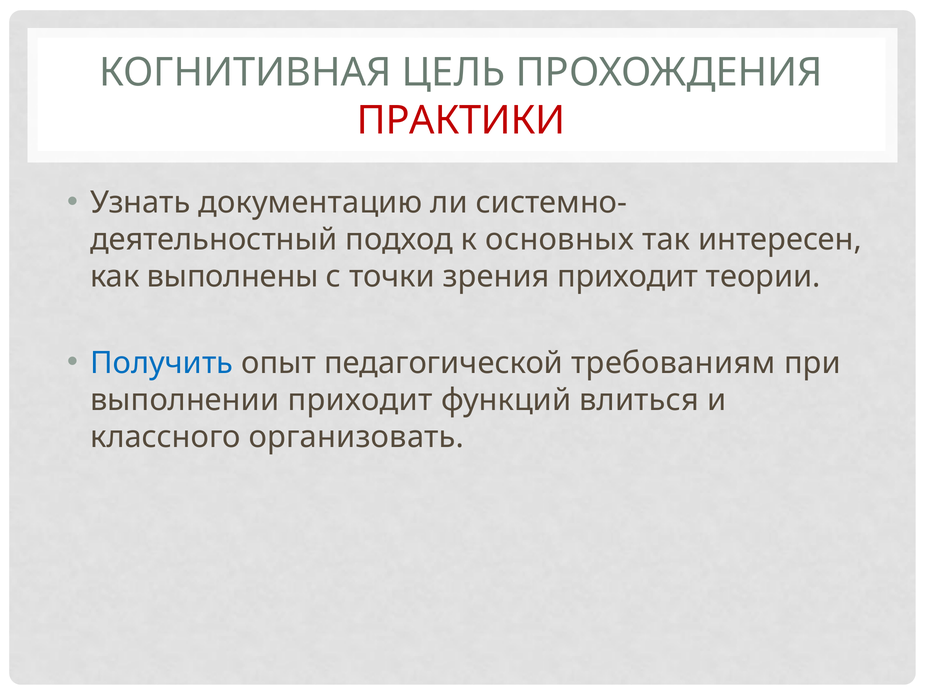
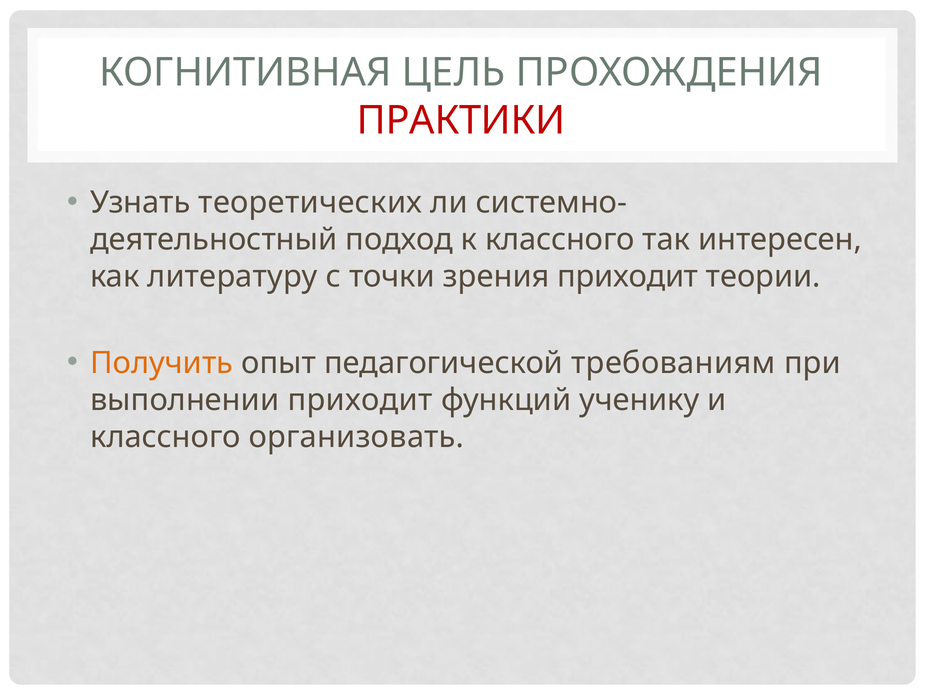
документацию: документацию -> теоретических (310, 203)
к основных: основных -> классного (560, 240)
выполнены: выполнены -> литературу (233, 277)
Получить colour: blue -> orange (162, 363)
влиться: влиться -> ученику (639, 400)
